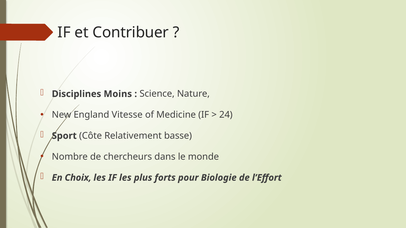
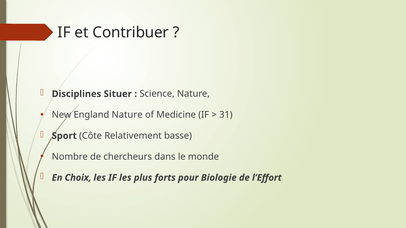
Moins: Moins -> Situer (118, 94)
England Vitesse: Vitesse -> Nature (127, 115)
24: 24 -> 31 (226, 115)
